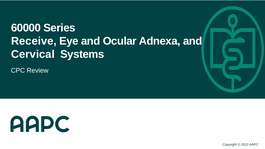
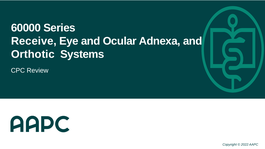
Cervical: Cervical -> Orthotic (33, 54)
